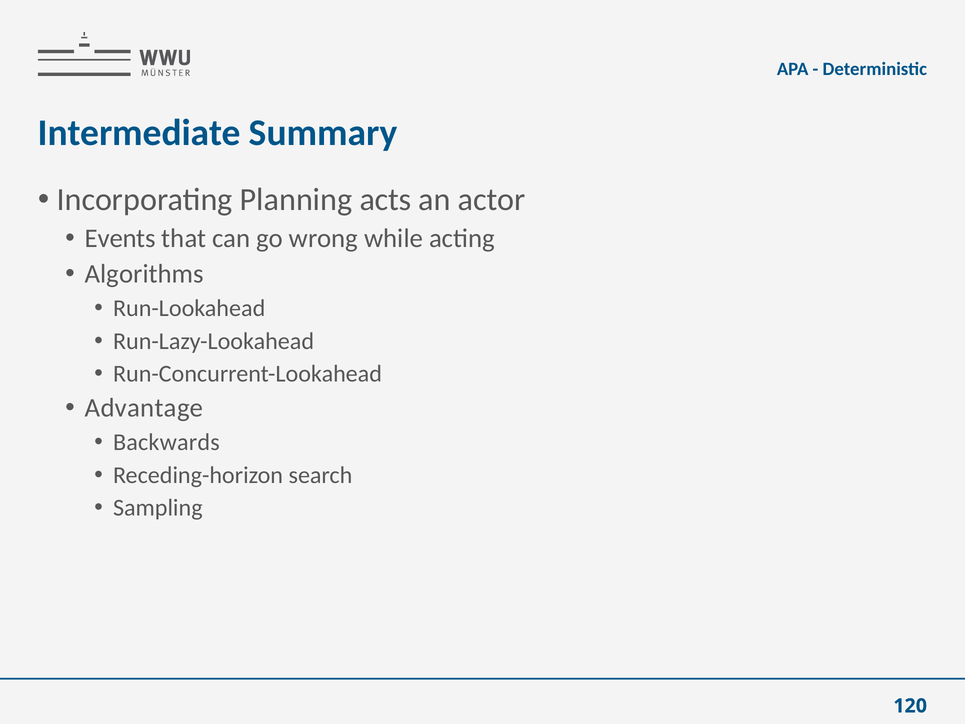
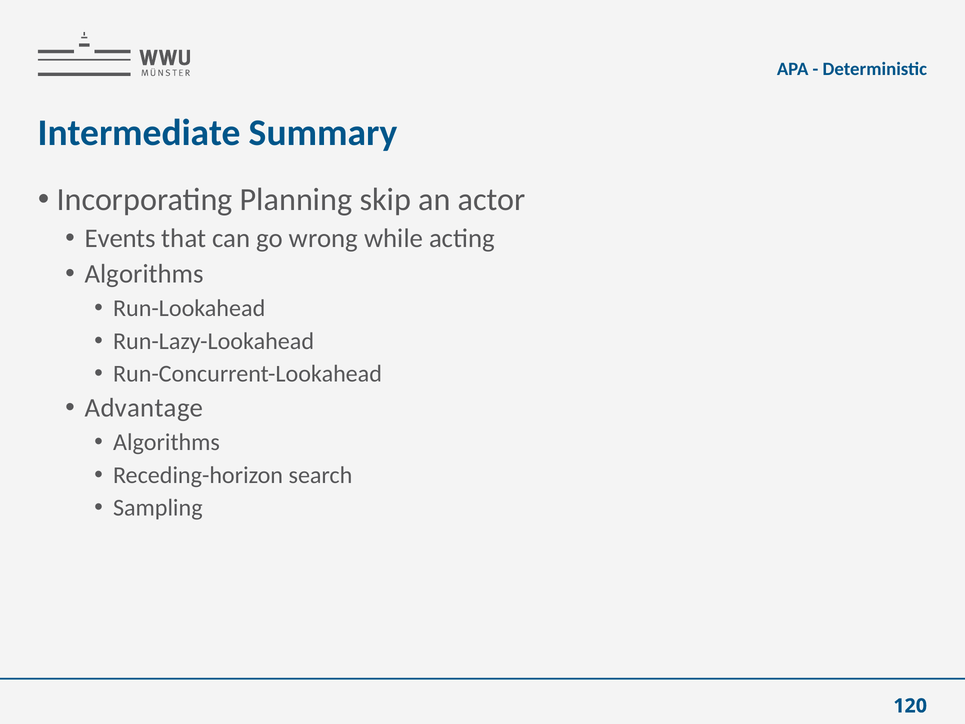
acts: acts -> skip (385, 200)
Backwards: Backwards -> Algorithms (166, 442)
